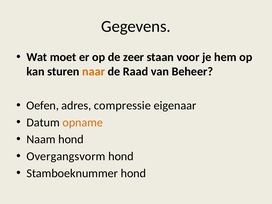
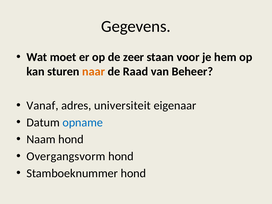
Oefen: Oefen -> Vanaf (42, 105)
compressie: compressie -> universiteit (122, 105)
opname colour: orange -> blue (83, 122)
